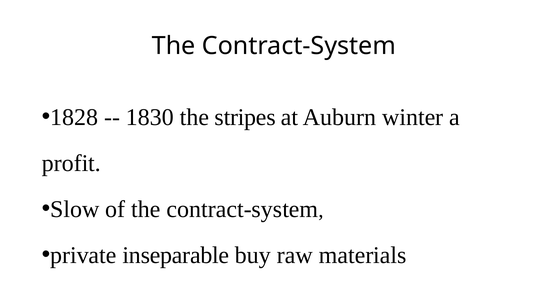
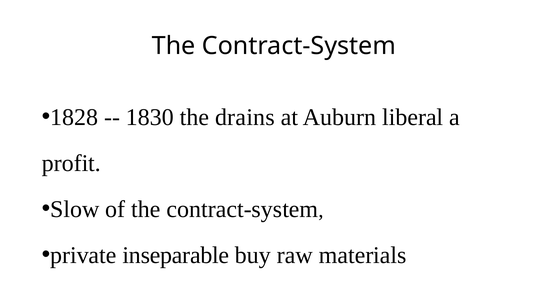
stripes: stripes -> drains (245, 117)
winter: winter -> liberal (413, 117)
